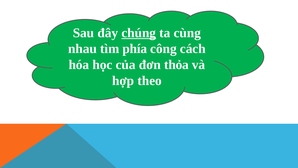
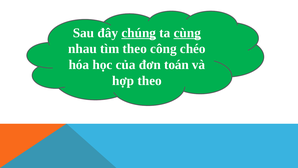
cùng underline: none -> present (187, 33)
tìm phía: phía -> theo (135, 49)
cách: cách -> chéo (193, 49)
thỏa: thỏa -> toán (176, 65)
